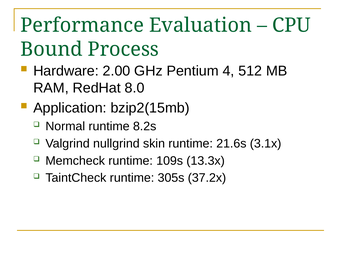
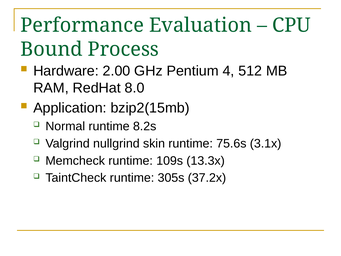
21.6s: 21.6s -> 75.6s (231, 143)
